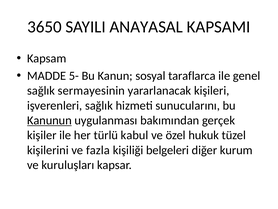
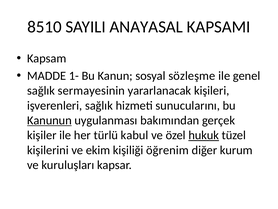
3650: 3650 -> 8510 (44, 27)
5-: 5- -> 1- (74, 76)
taraflarca: taraflarca -> sözleşme (192, 76)
hukuk underline: none -> present (204, 135)
fazla: fazla -> ekim (98, 150)
belgeleri: belgeleri -> öğrenim (167, 150)
